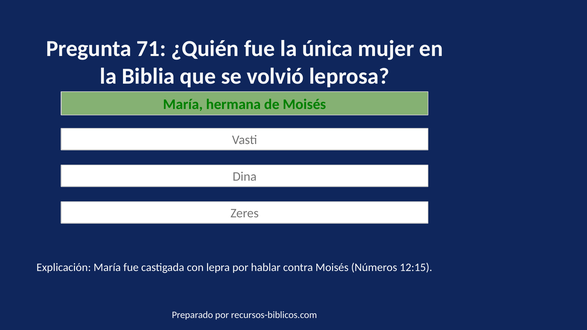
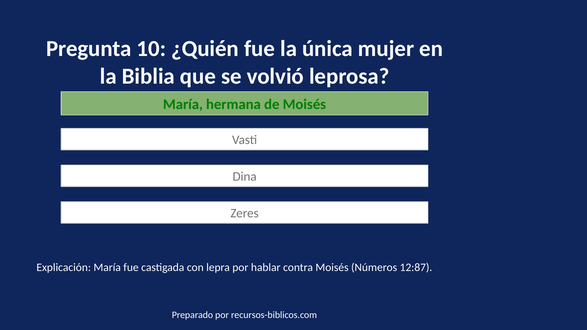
71: 71 -> 10 (151, 49)
12:15: 12:15 -> 12:87 (416, 267)
